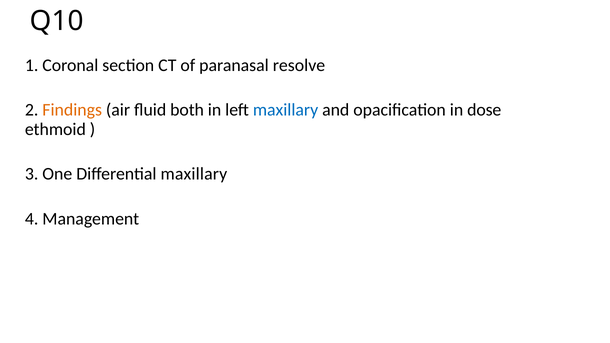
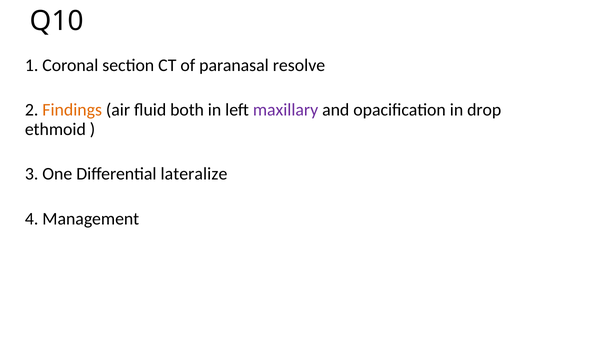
maxillary colour: blue -> purple (286, 110)
dose: dose -> drop (484, 110)
Differential maxillary: maxillary -> lateralize (194, 174)
